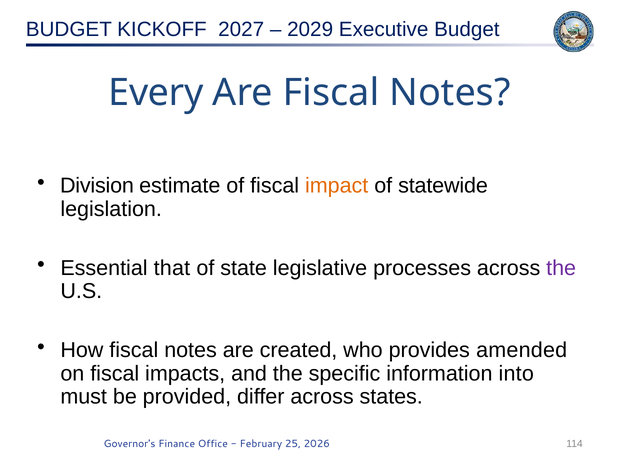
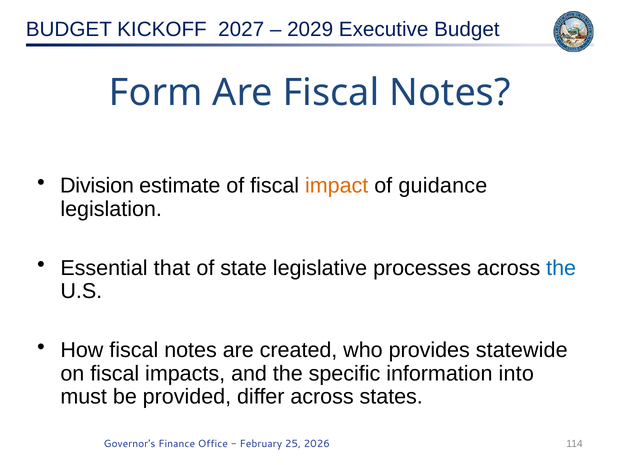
Every: Every -> Form (156, 93)
statewide: statewide -> guidance (443, 186)
the colour: purple -> blue (561, 268)
amended: amended -> statewide (522, 350)
